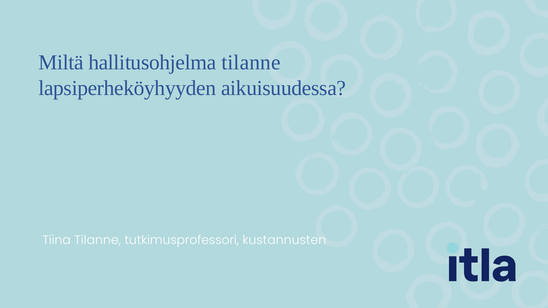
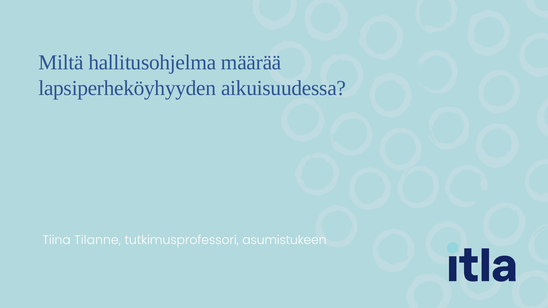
hallitusohjelma tilanne: tilanne -> määrää (251, 63)
kustannusten: kustannusten -> asumistukeen (284, 240)
